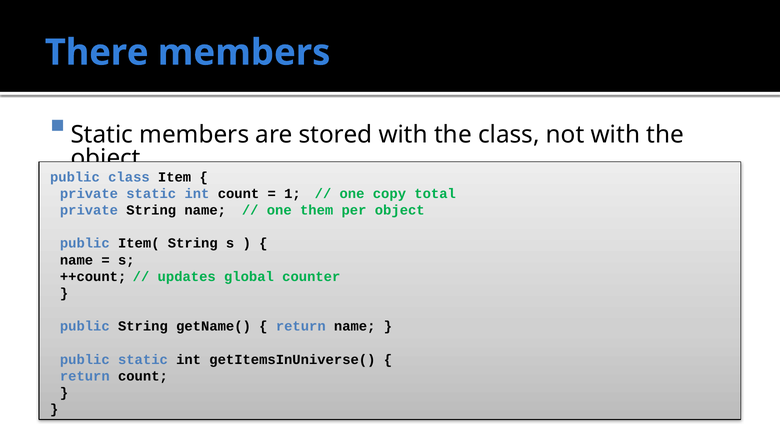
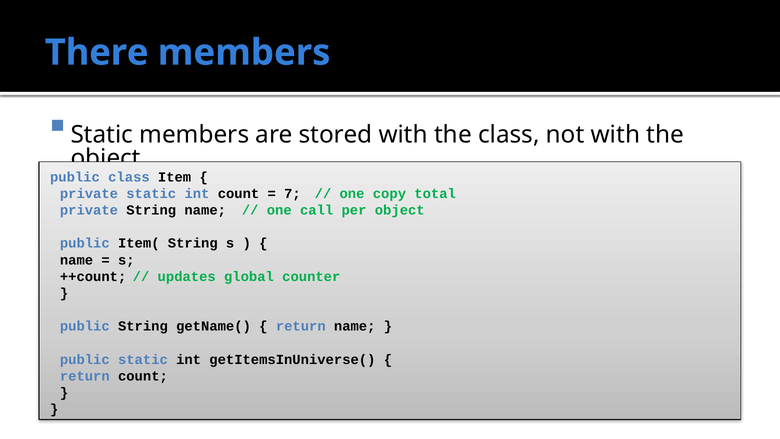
1: 1 -> 7 (292, 193)
them: them -> call (317, 210)
